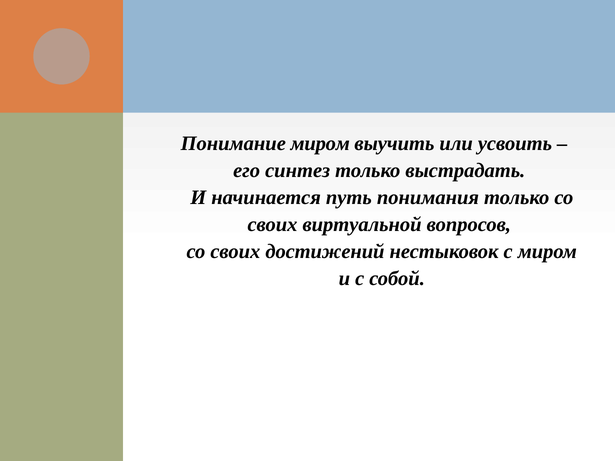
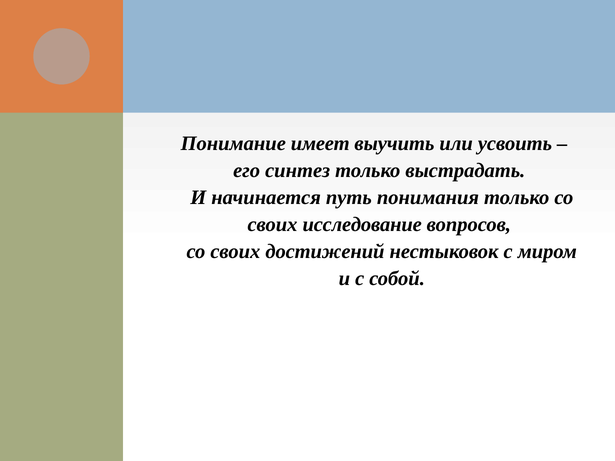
Понимание миром: миром -> имеет (320, 143)
виртуальной: виртуальной -> исследование (362, 224)
